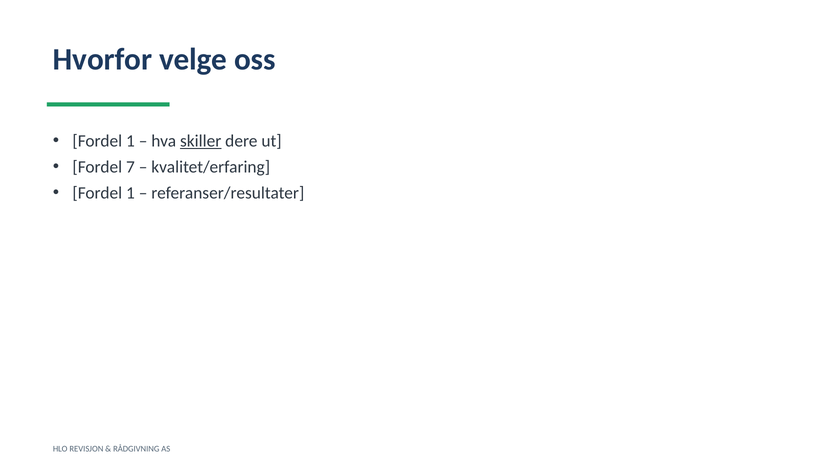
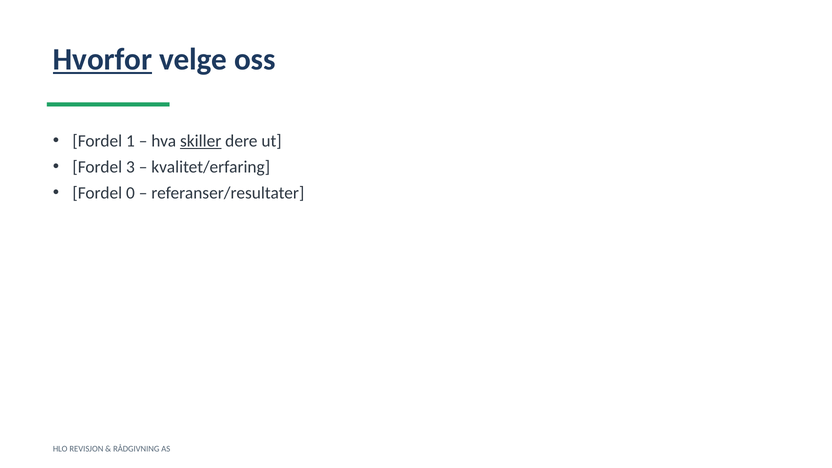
Hvorfor underline: none -> present (103, 59)
7: 7 -> 3 (130, 167)
1: 1 -> 0 (130, 193)
